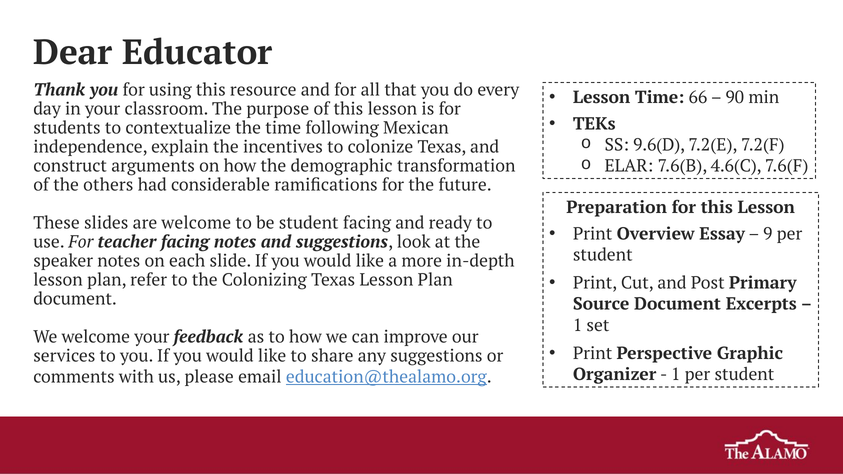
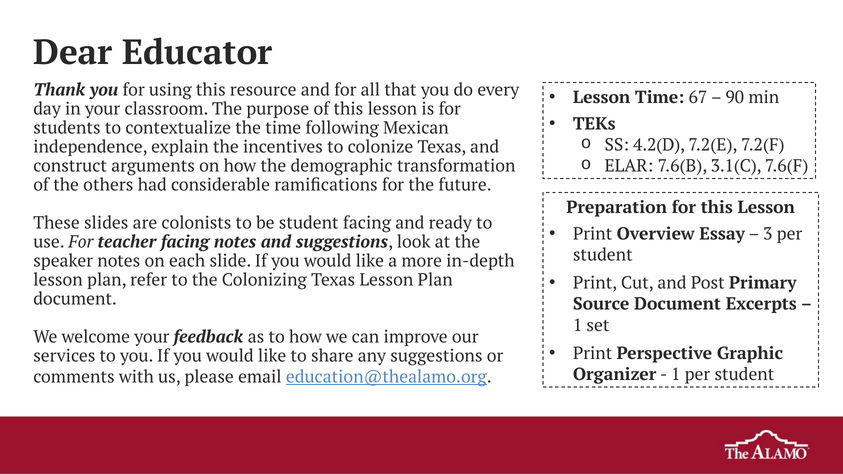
66: 66 -> 67 (698, 98)
9.6(D: 9.6(D -> 4.2(D (659, 145)
4.6(C: 4.6(C -> 3.1(C (736, 166)
are welcome: welcome -> colonists (196, 223)
9: 9 -> 3 (768, 234)
